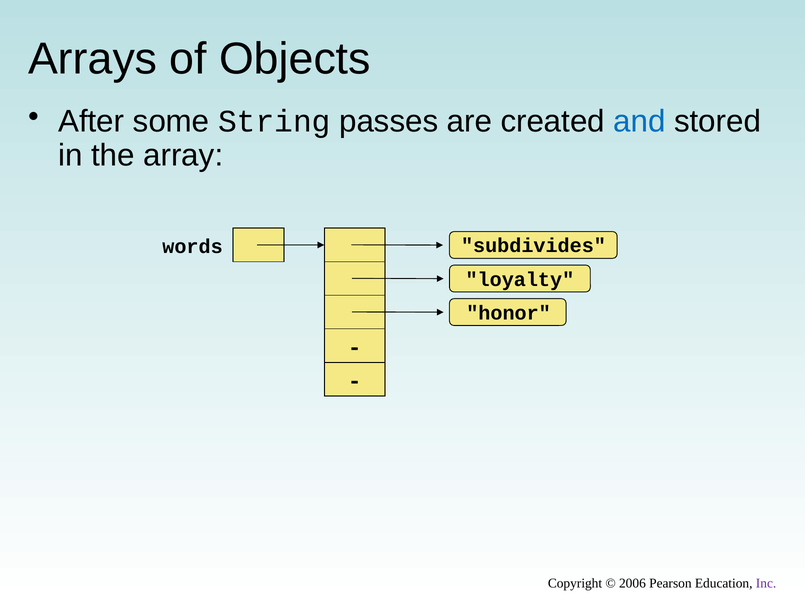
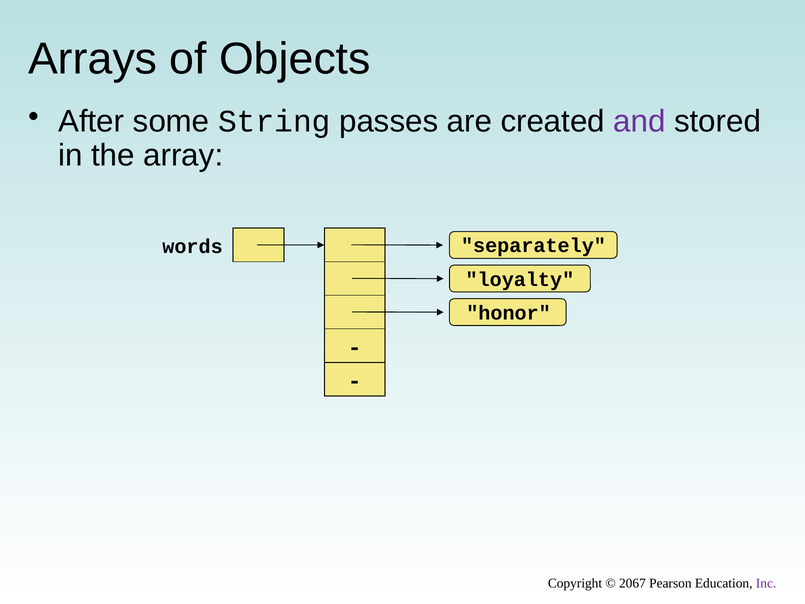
and colour: blue -> purple (640, 121)
subdivides: subdivides -> separately (533, 246)
2006: 2006 -> 2067 (632, 583)
